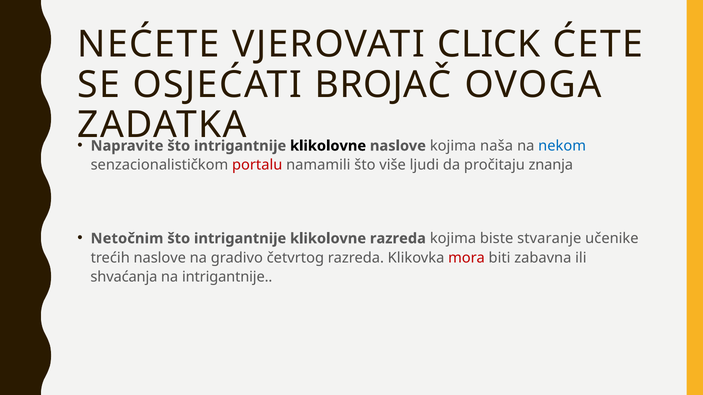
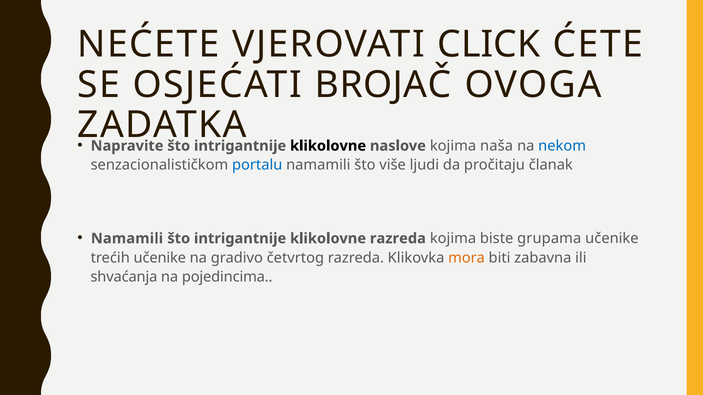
portalu colour: red -> blue (257, 165)
znanja: znanja -> članak (551, 165)
Netočnim: Netočnim -> Namamili (127, 239)
stvaranje: stvaranje -> grupama (549, 239)
trećih naslove: naslove -> učenike (160, 258)
mora colour: red -> orange (467, 258)
na intrigantnije: intrigantnije -> pojedincima (227, 277)
